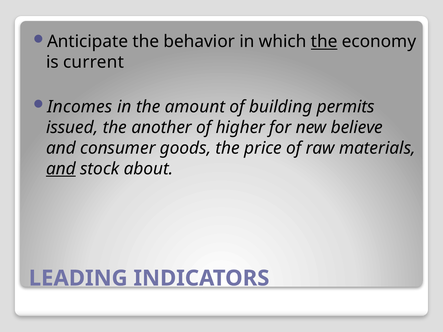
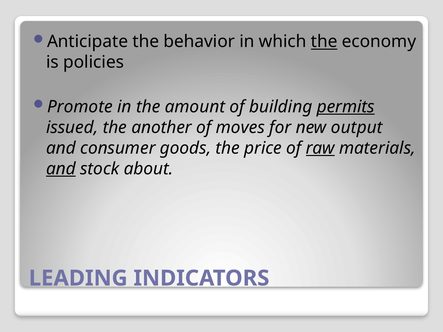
current: current -> policies (94, 62)
Incomes: Incomes -> Promote (80, 107)
permits underline: none -> present (346, 107)
higher: higher -> moves (240, 127)
believe: believe -> output (357, 127)
raw underline: none -> present (320, 148)
